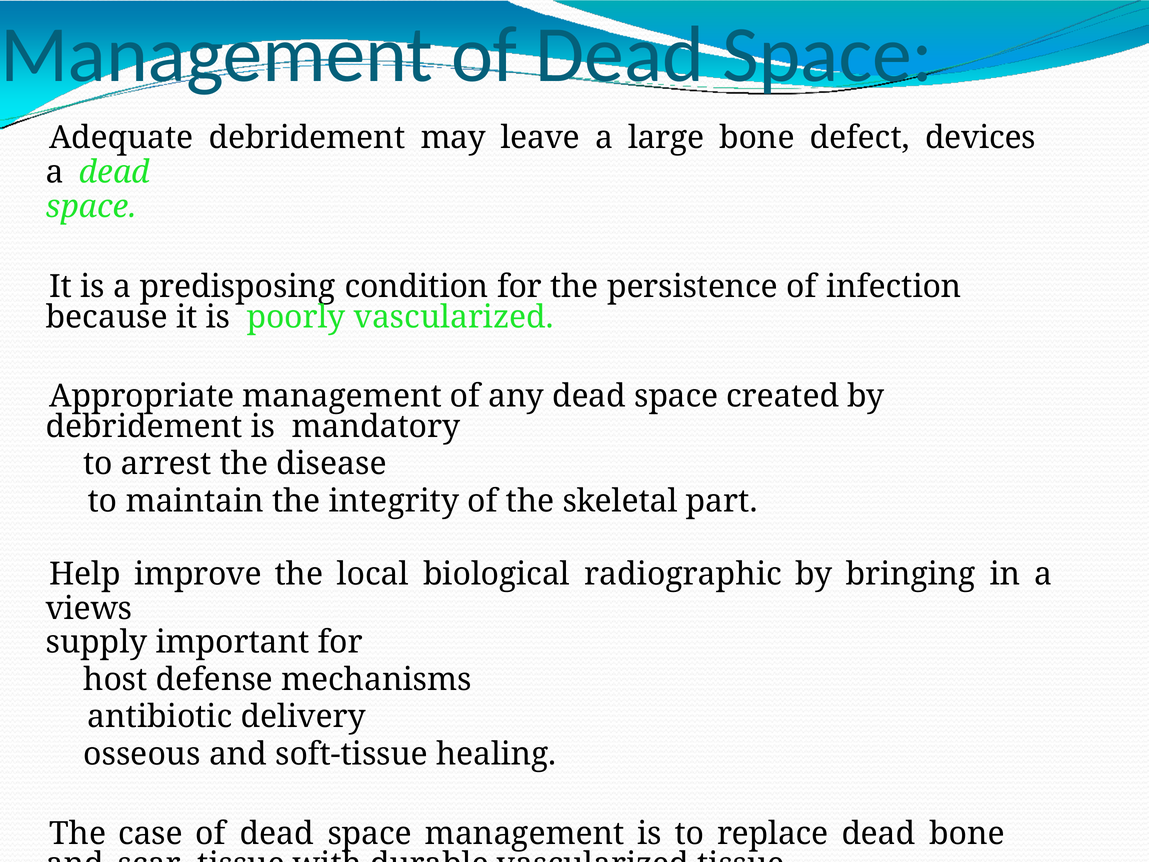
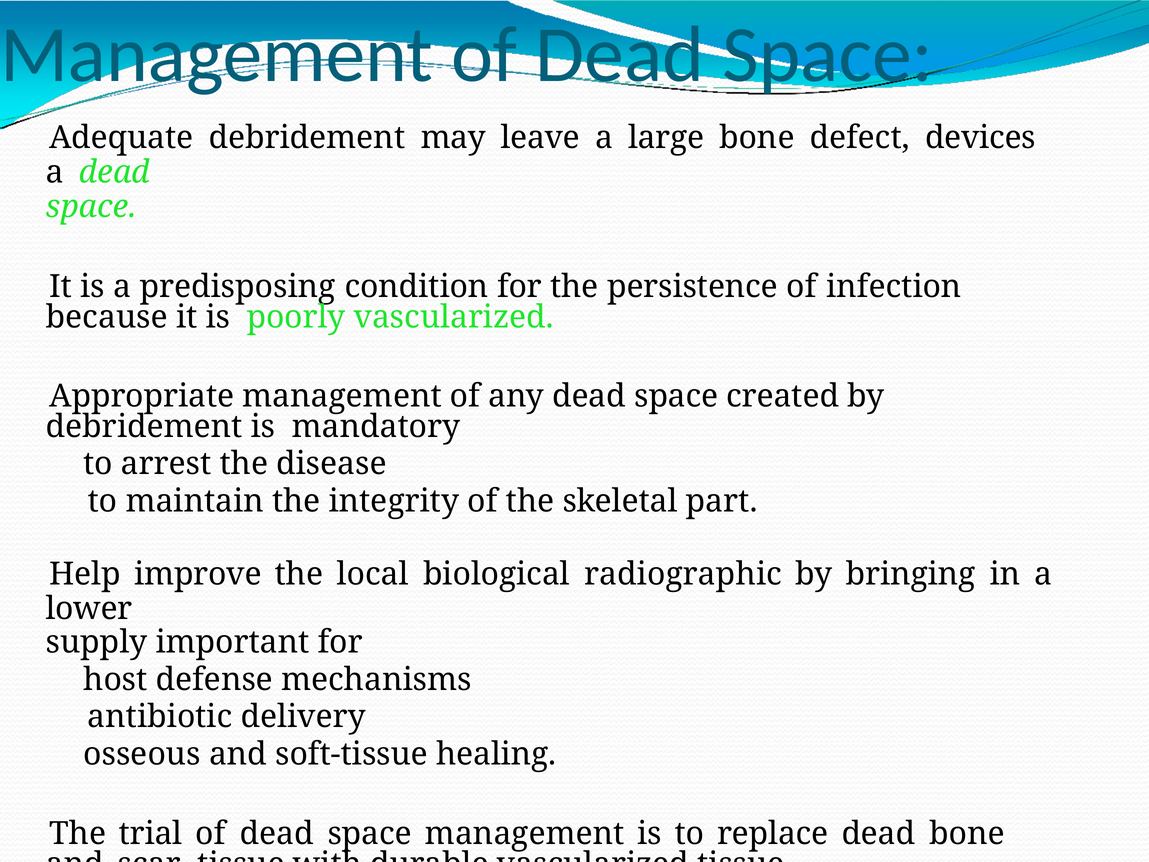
views: views -> lower (89, 608)
case: case -> trial (151, 833)
